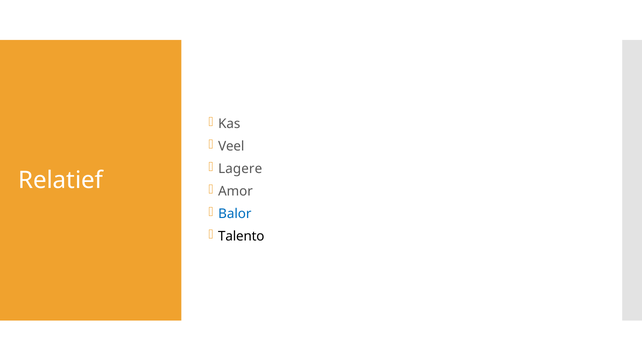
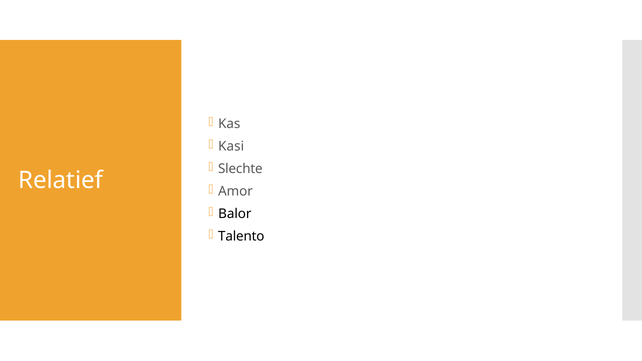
Veel: Veel -> Kasi (231, 147)
Lagere: Lagere -> Slechte (240, 169)
Balor colour: blue -> black (235, 214)
